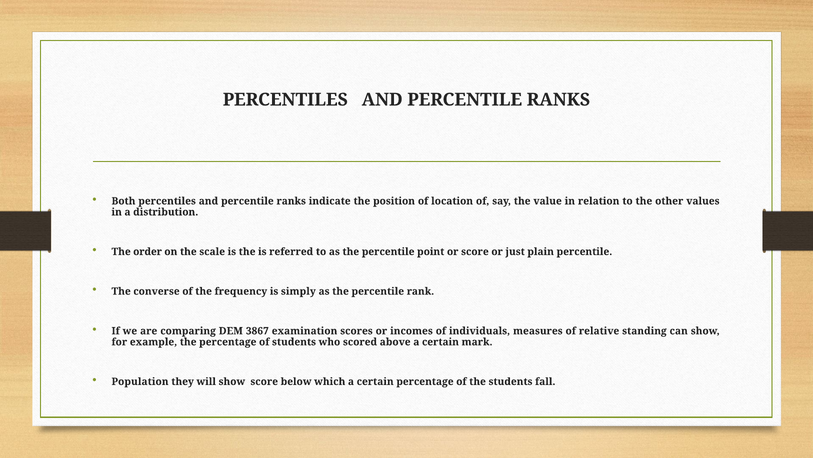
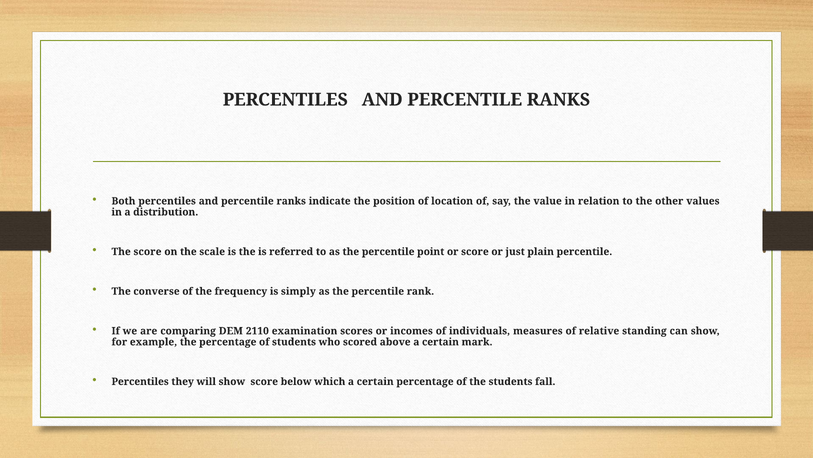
The order: order -> score (147, 251)
3867: 3867 -> 2110 (257, 330)
Population: Population -> Percentiles (140, 381)
